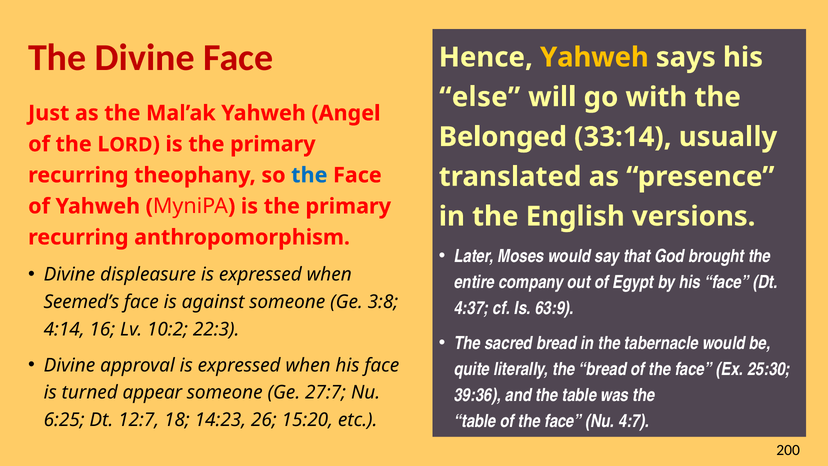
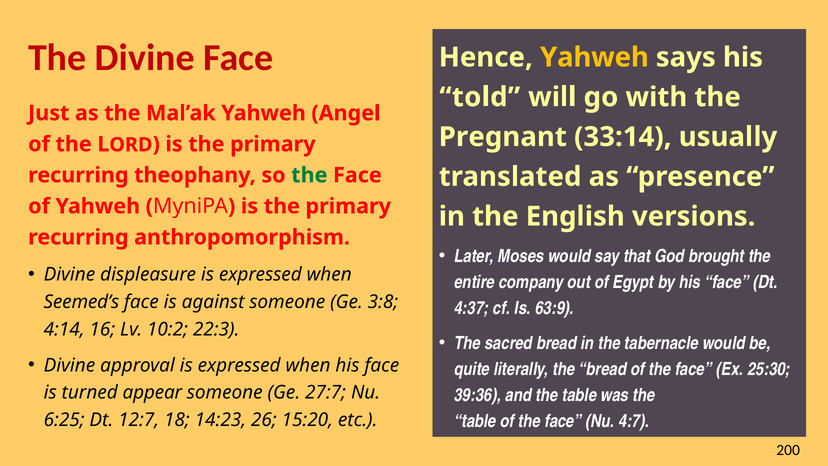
else: else -> told (480, 97)
Belonged: Belonged -> Pregnant (503, 137)
the colour: blue -> green (309, 175)
